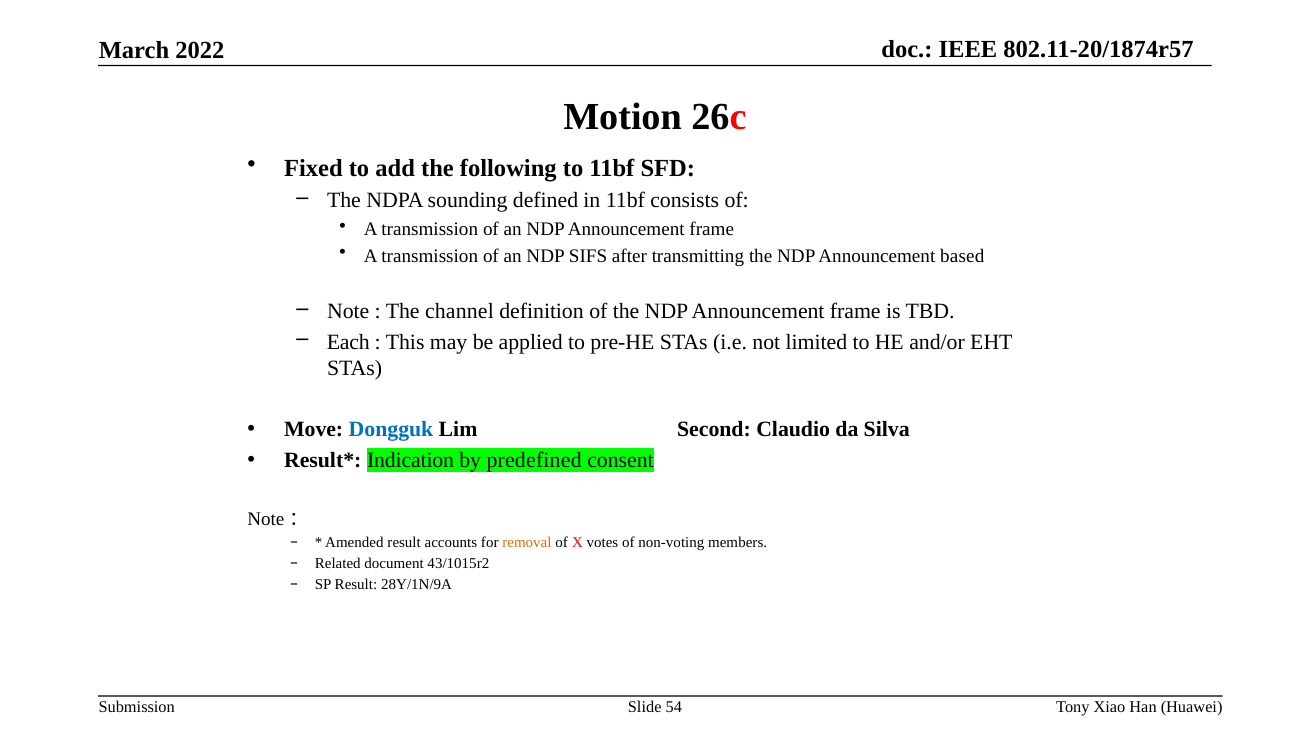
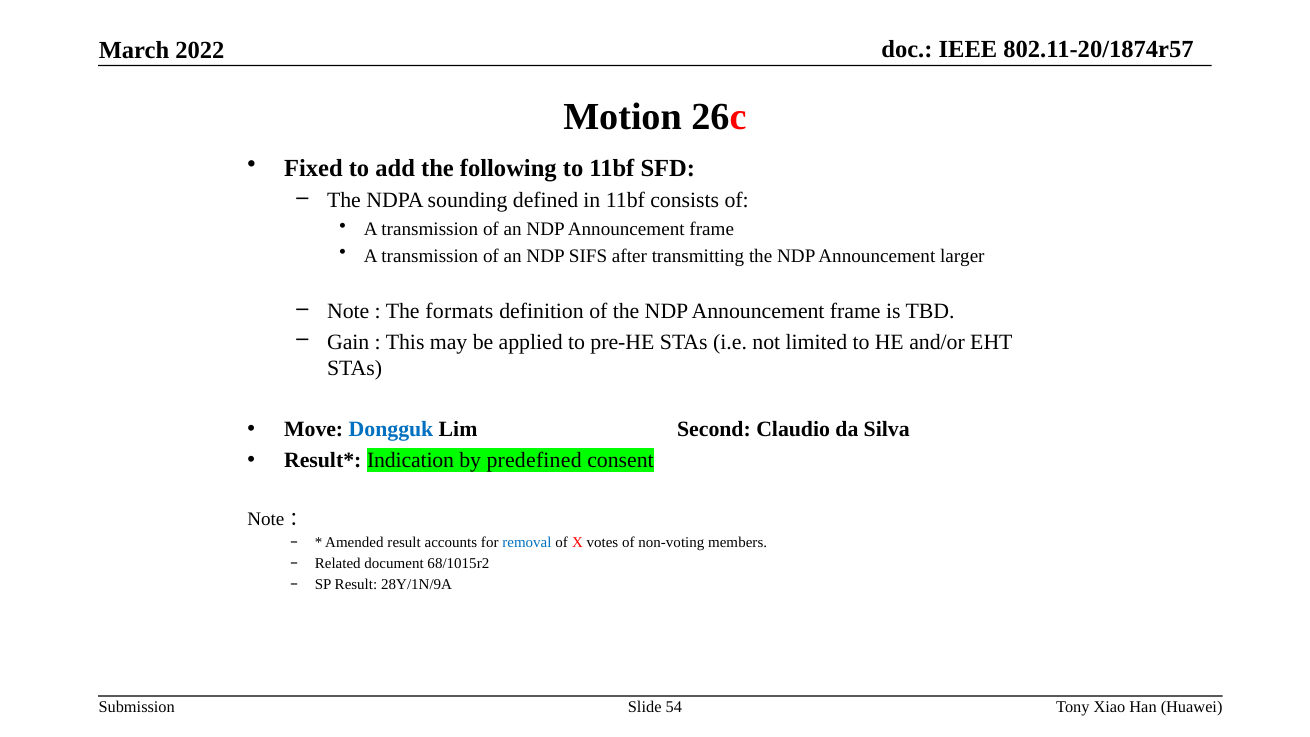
based: based -> larger (962, 256)
channel: channel -> formats (459, 312)
Each: Each -> Gain (348, 342)
removal colour: orange -> blue (527, 542)
43/1015r2: 43/1015r2 -> 68/1015r2 (458, 563)
